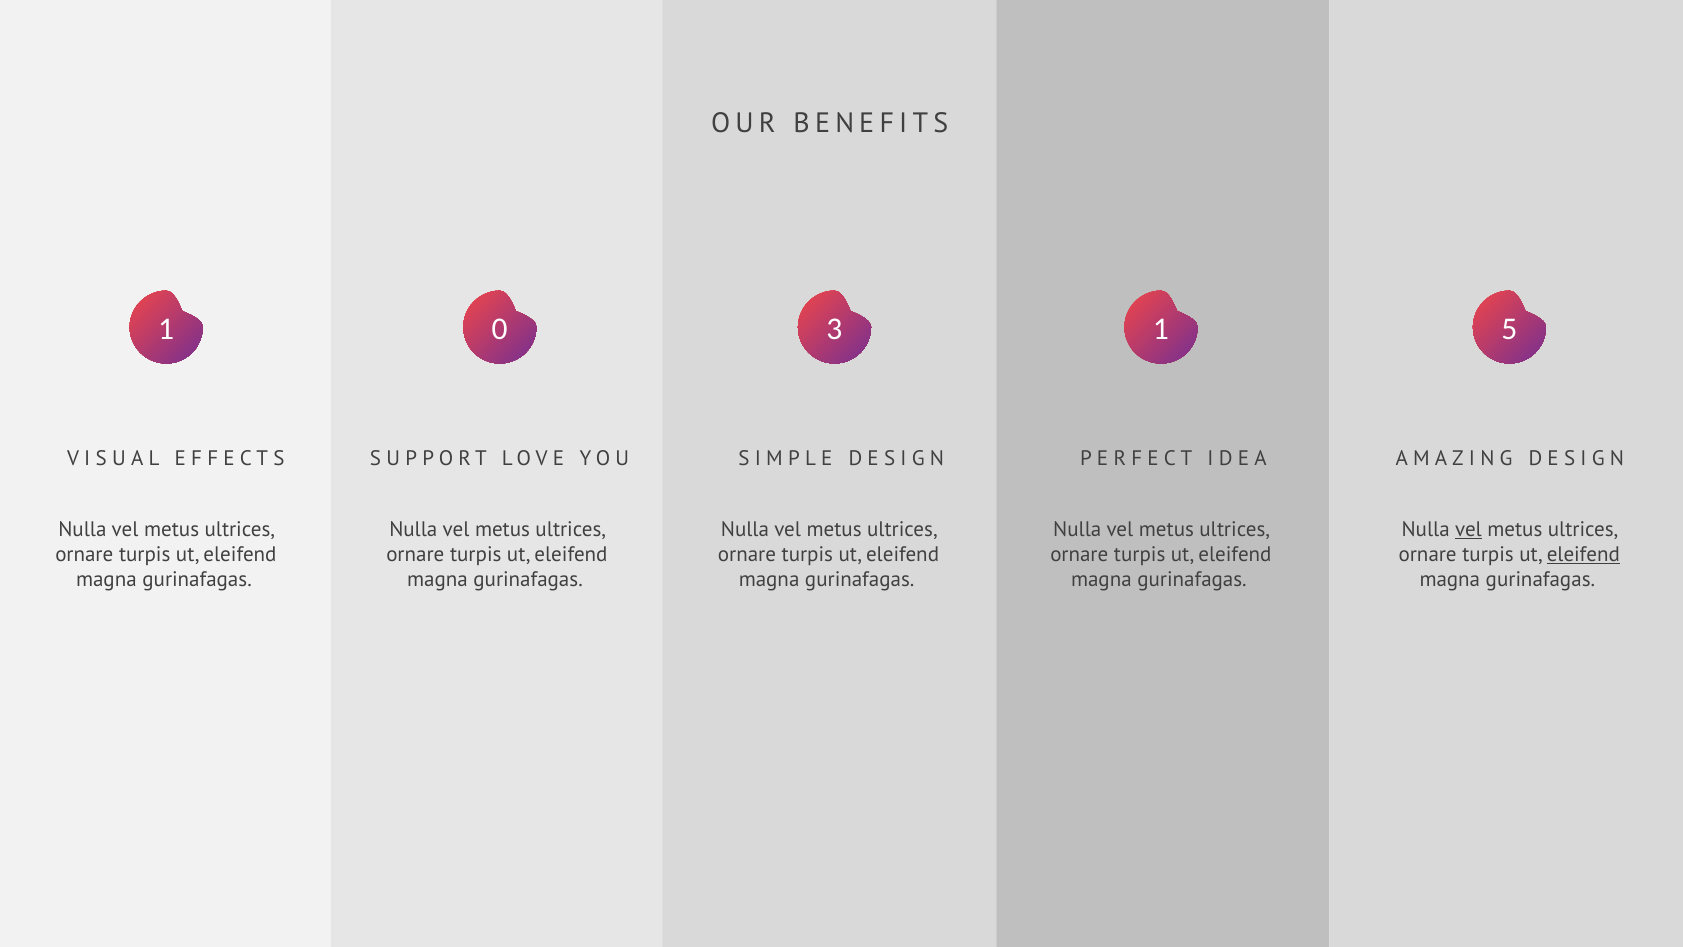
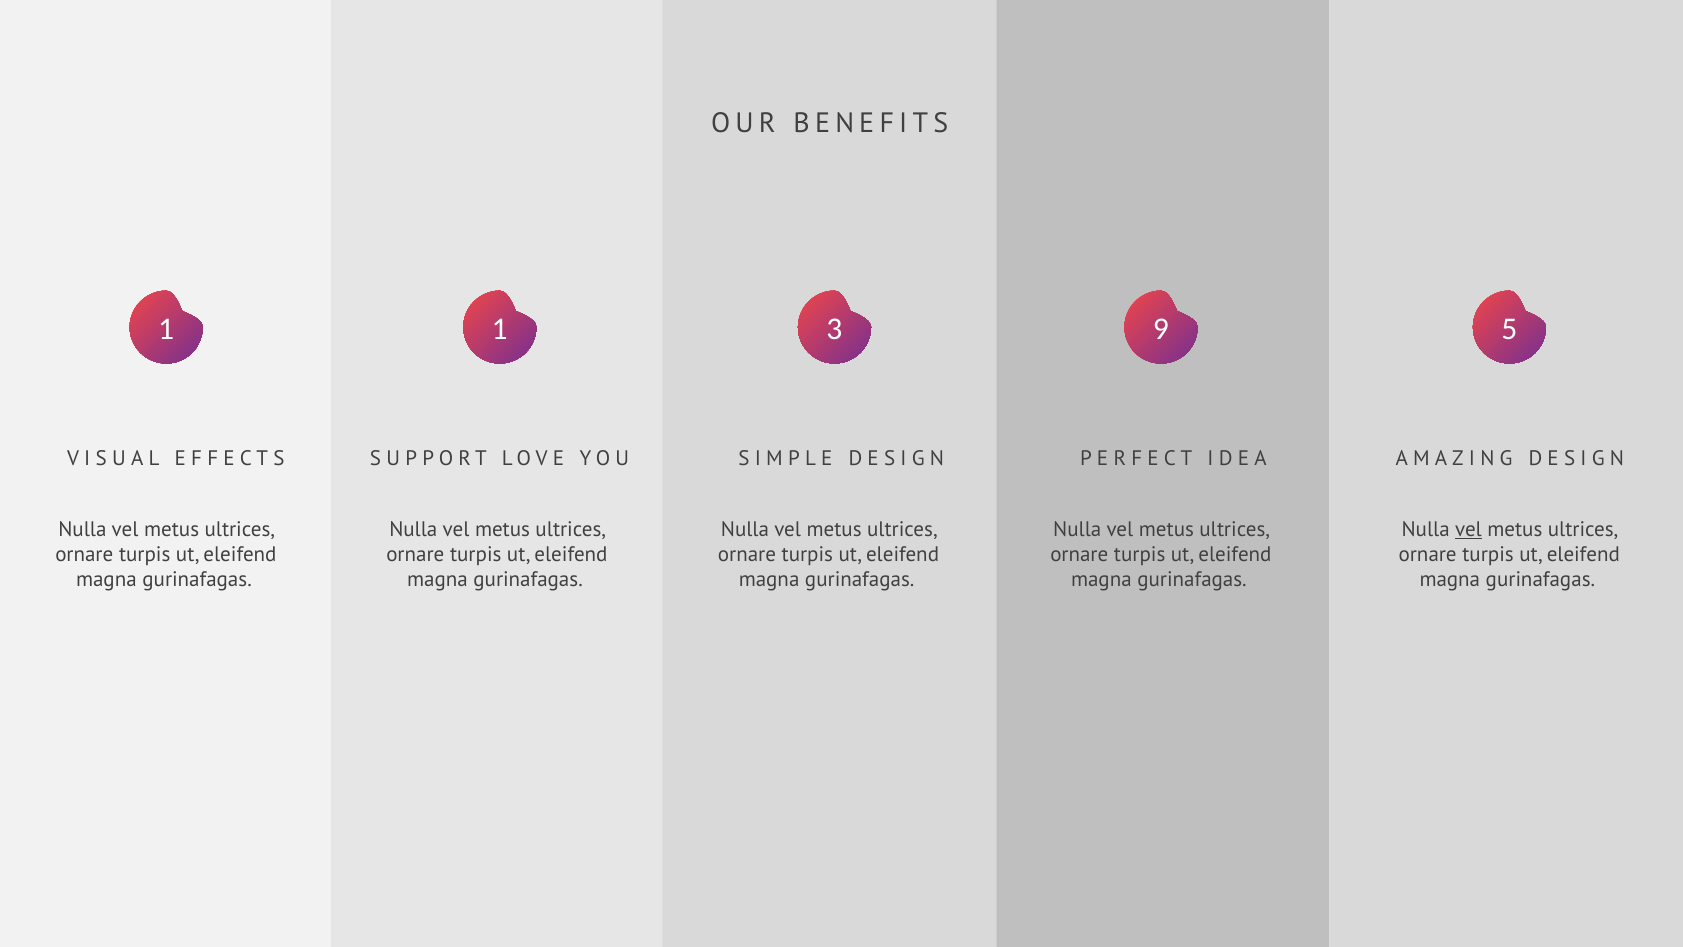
1 0: 0 -> 1 (500, 329)
3 1: 1 -> 9 (1161, 329)
eleifend underline: present -> none (1583, 554)
